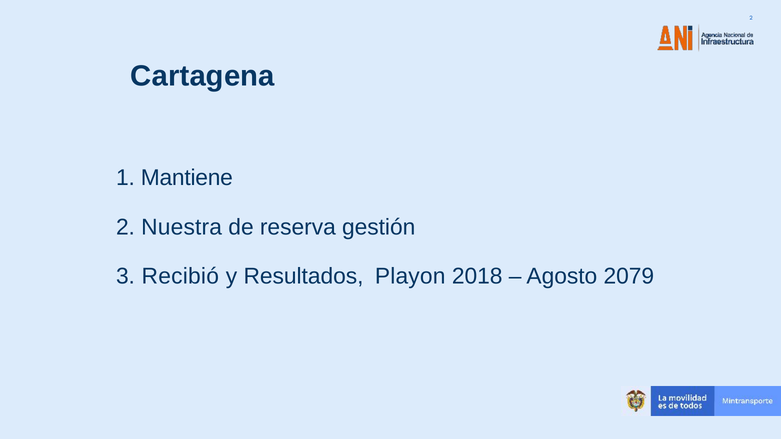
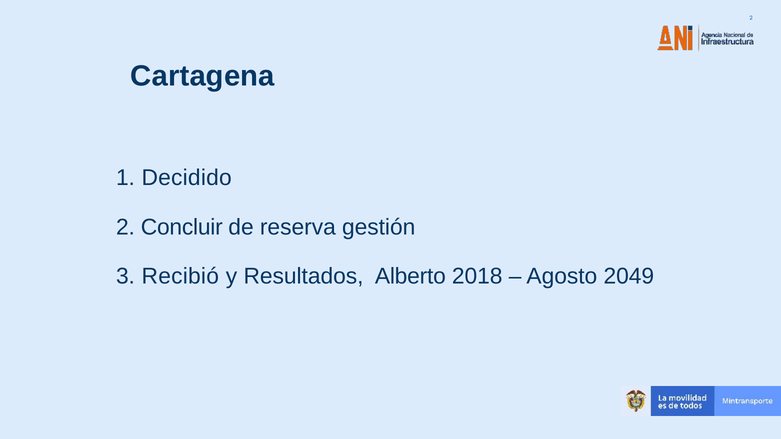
Mantiene: Mantiene -> Decidido (187, 178)
Nuestra: Nuestra -> Concluir (182, 227)
Playon: Playon -> Alberto (410, 276)
2079: 2079 -> 2049 (629, 276)
